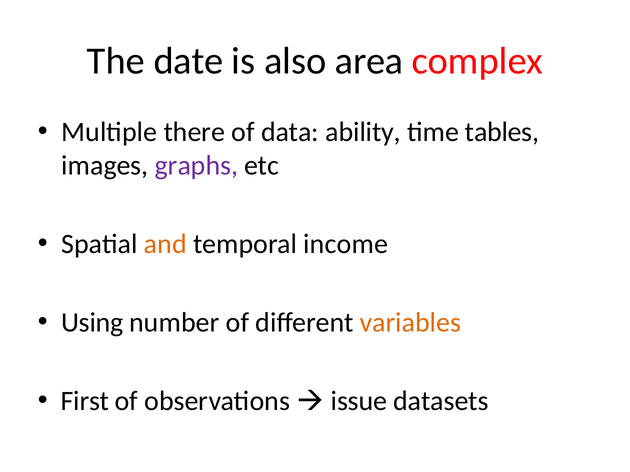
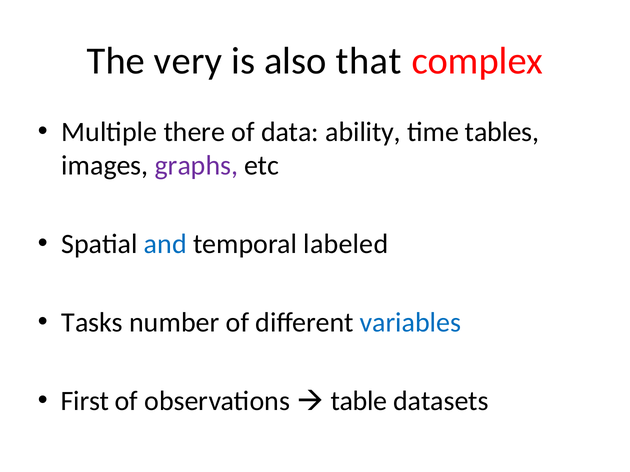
date: date -> very (188, 61)
area: area -> that (369, 61)
and colour: orange -> blue (165, 244)
income: income -> labeled (346, 244)
Using: Using -> Tasks (92, 323)
variables colour: orange -> blue (410, 323)
issue: issue -> table (359, 401)
